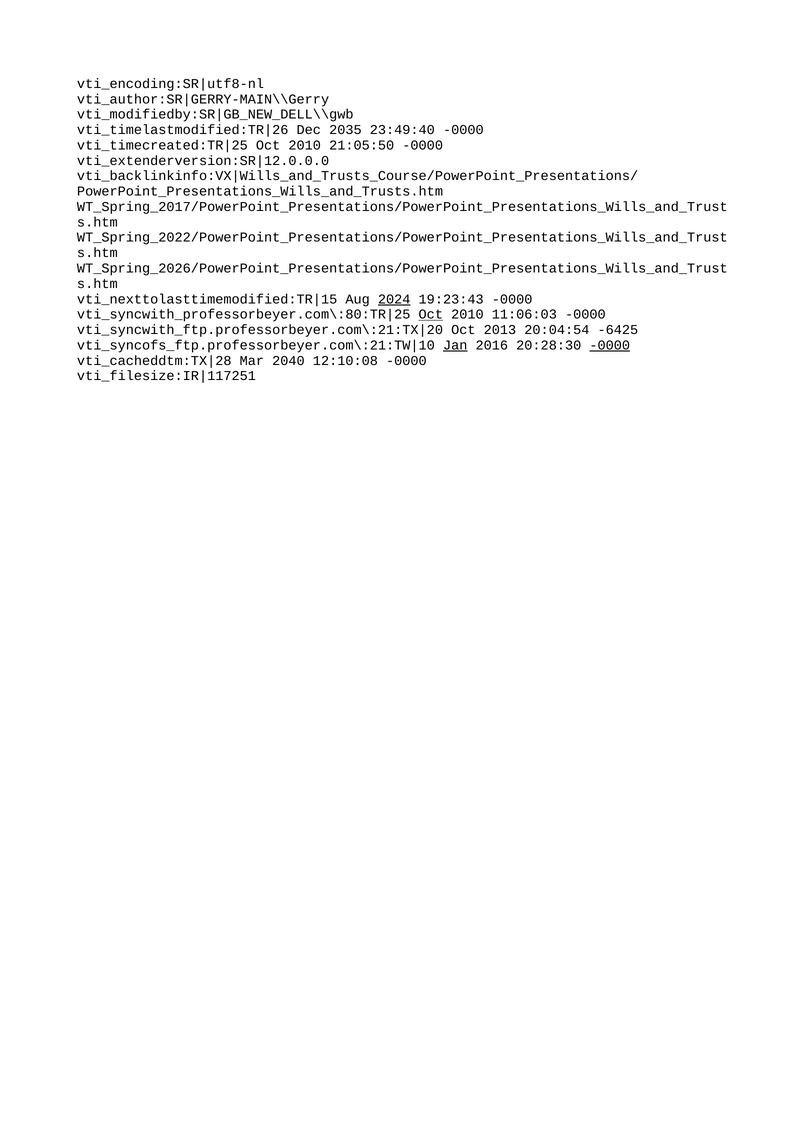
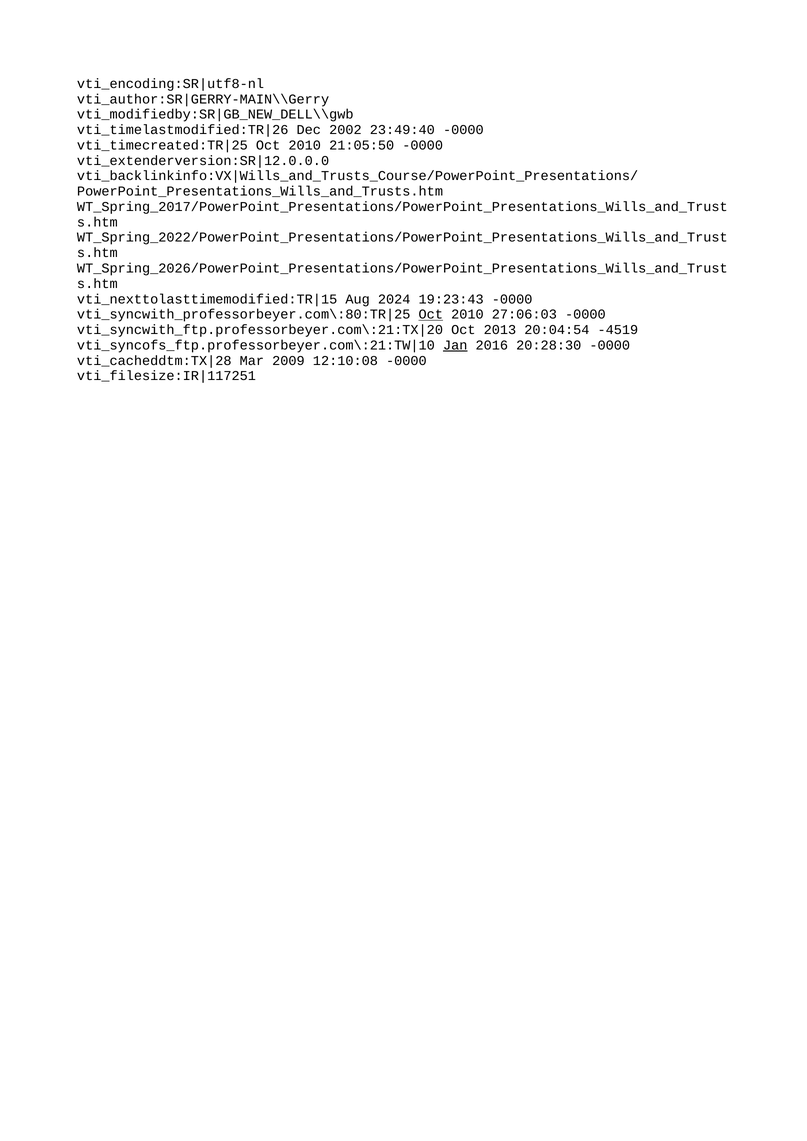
2035: 2035 -> 2002 (345, 130)
2024 underline: present -> none (394, 299)
11:06:03: 11:06:03 -> 27:06:03 (524, 315)
-6425: -6425 -> -4519 (618, 330)
-0000 underline: present -> none (610, 345)
2040: 2040 -> 2009 (288, 361)
